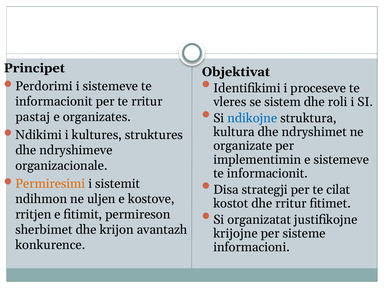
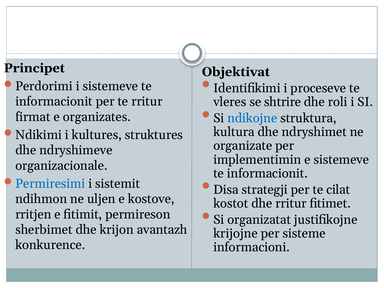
sistem: sistem -> shtrire (283, 102)
pastaj: pastaj -> firmat (33, 117)
Permiresimi colour: orange -> blue (50, 184)
